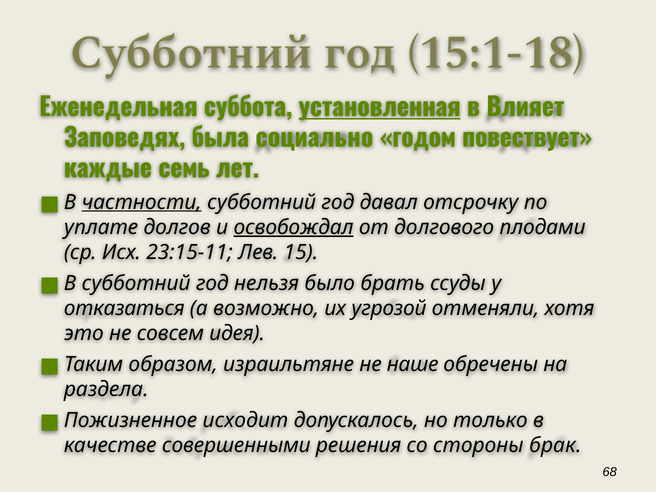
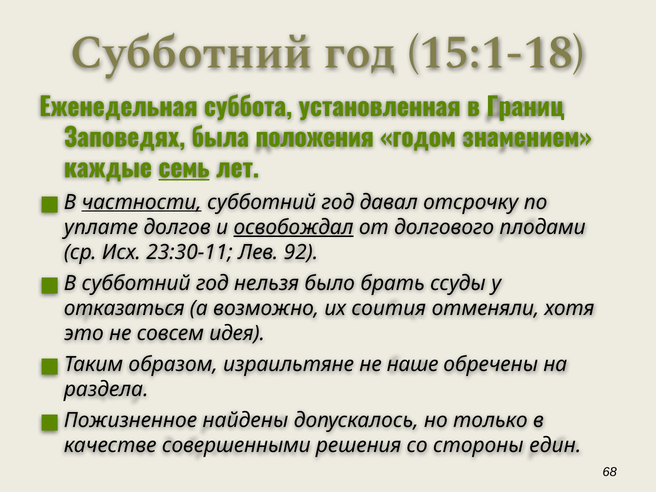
установленная underline: present -> none (380, 108)
Влияет: Влияет -> Границ (525, 108)
социально: социально -> положения (315, 138)
повествует: повествует -> знамением (527, 138)
семь underline: none -> present (184, 169)
23:15-11: 23:15-11 -> 23:30-11 (190, 252)
15: 15 -> 92 (301, 252)
угрозой: угрозой -> соития (389, 308)
исходит: исходит -> найдены (245, 420)
брак: брак -> един (555, 445)
